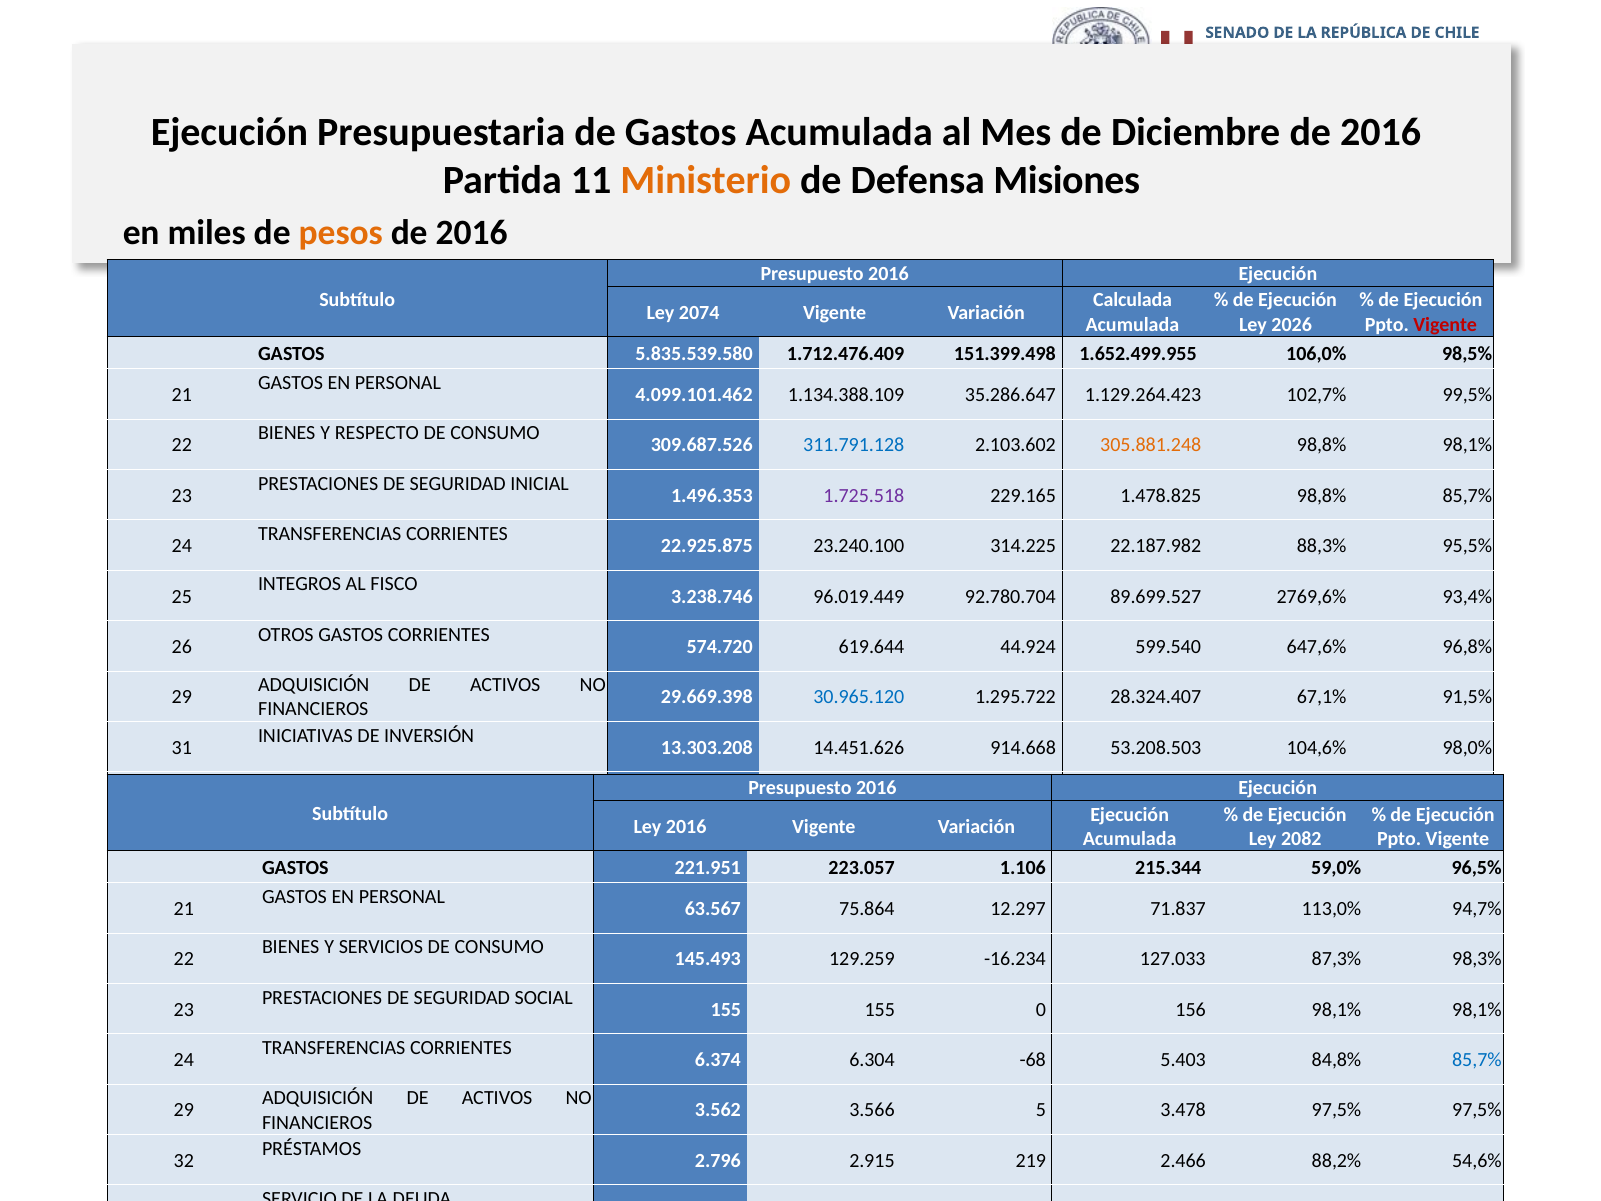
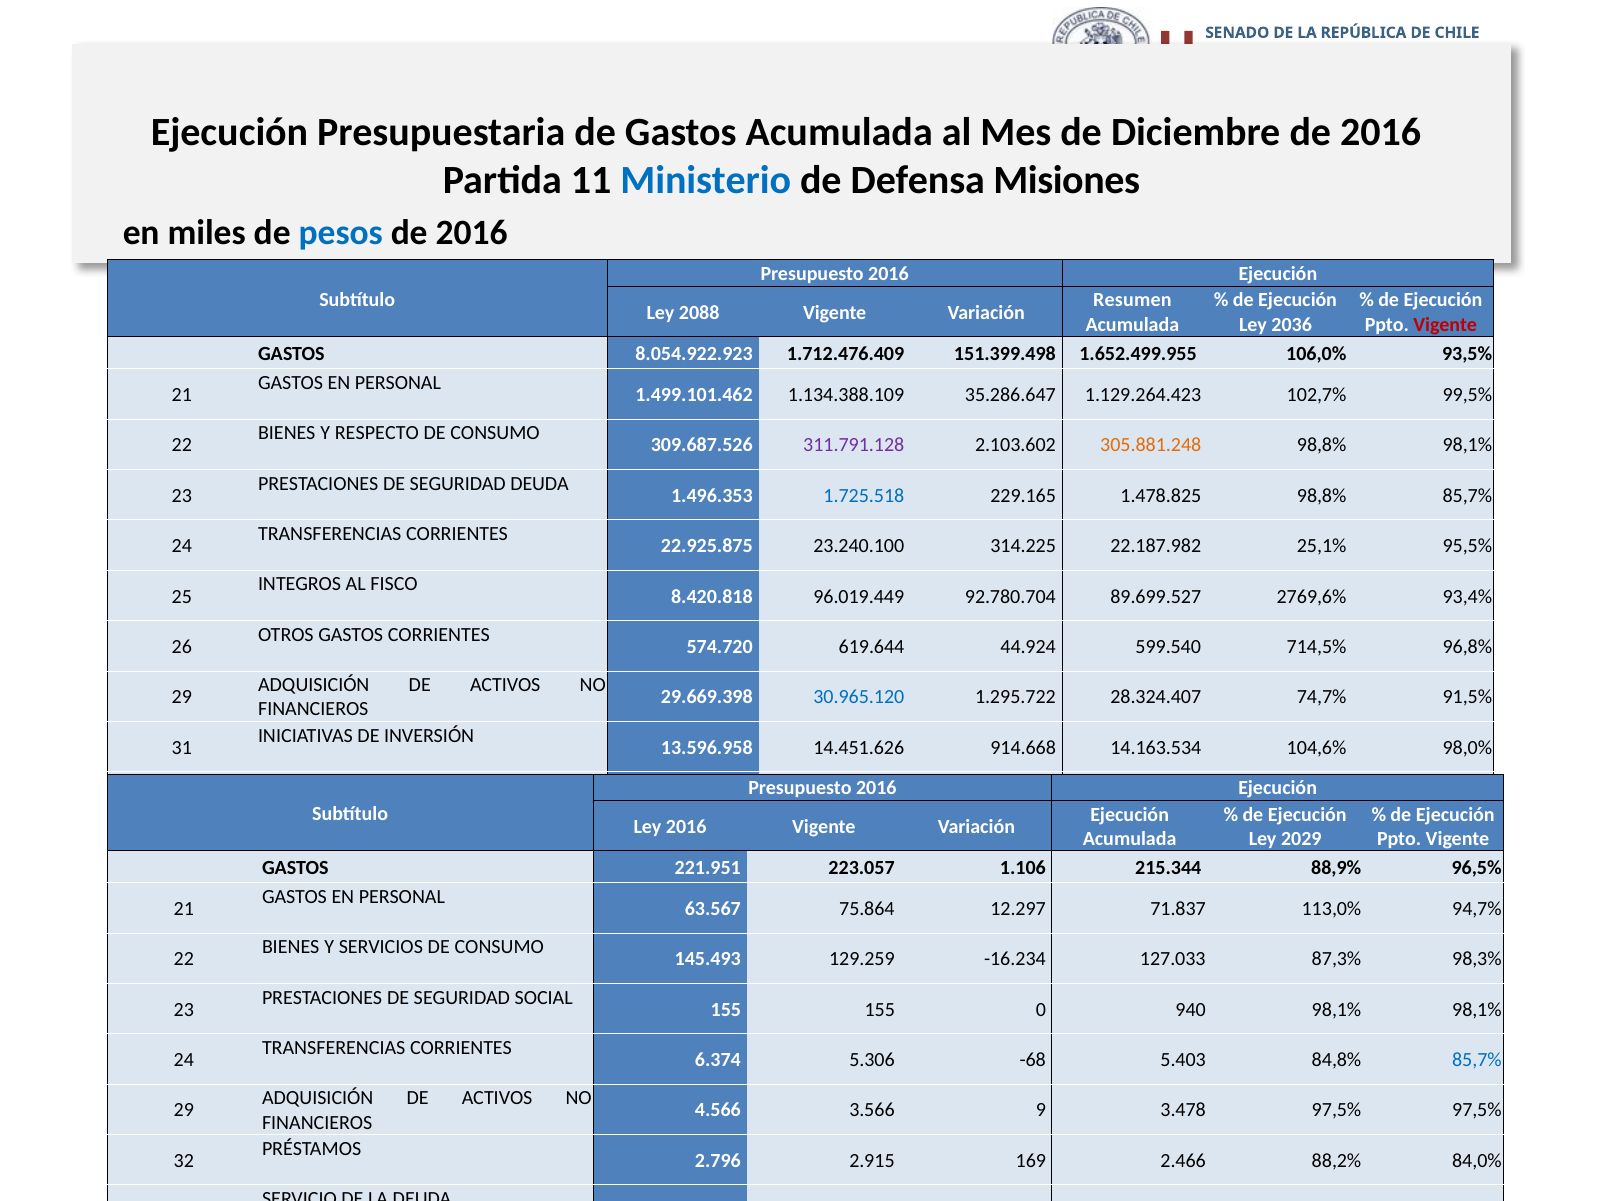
Ministerio colour: orange -> blue (706, 180)
pesos colour: orange -> blue (341, 233)
Calculada: Calculada -> Resumen (1132, 300)
2074: 2074 -> 2088 (699, 312)
2026: 2026 -> 2036 (1292, 325)
5.835.539.580: 5.835.539.580 -> 8.054.922.923 (694, 354)
98,5%: 98,5% -> 93,5% (1467, 354)
4.099.101.462: 4.099.101.462 -> 1.499.101.462 (694, 395)
311.791.128 colour: blue -> purple (854, 445)
SEGURIDAD INICIAL: INICIAL -> DEUDA (540, 483)
1.725.518 colour: purple -> blue (864, 496)
88,3%: 88,3% -> 25,1% (1322, 546)
3.238.746: 3.238.746 -> 8.420.818 (712, 596)
647,6%: 647,6% -> 714,5% (1317, 647)
67,1%: 67,1% -> 74,7% (1322, 697)
13.303.208: 13.303.208 -> 13.596.958 (707, 747)
53.208.503: 53.208.503 -> 14.163.534 (1156, 747)
2082: 2082 -> 2029 (1301, 839)
59,0%: 59,0% -> 88,9% (1336, 868)
156: 156 -> 940 (1191, 1009)
6.304: 6.304 -> 5.306 (872, 1060)
3.562: 3.562 -> 4.566 (718, 1110)
5: 5 -> 9 (1041, 1110)
219: 219 -> 169 (1031, 1160)
54,6%: 54,6% -> 84,0% (1477, 1160)
